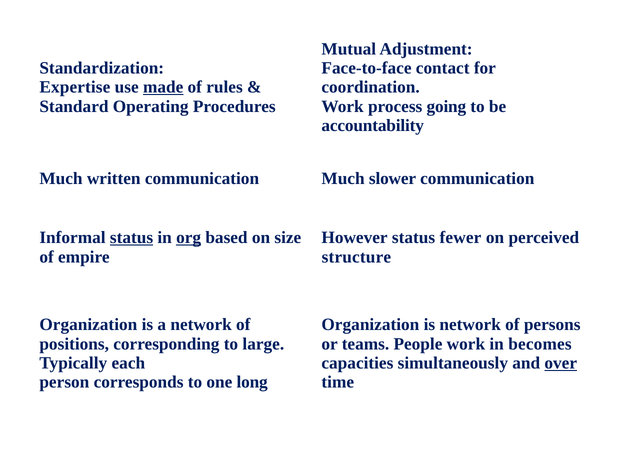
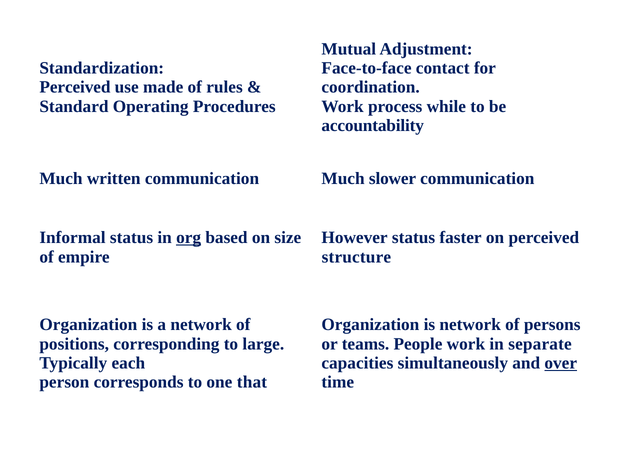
Expertise: Expertise -> Perceived (75, 87)
made underline: present -> none (163, 87)
going: going -> while (446, 106)
status underline: present -> none (132, 238)
fewer: fewer -> faster (461, 238)
becomes: becomes -> separate (540, 344)
long: long -> that (252, 382)
